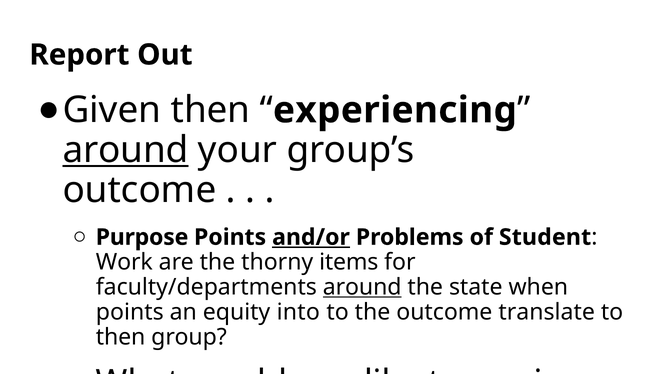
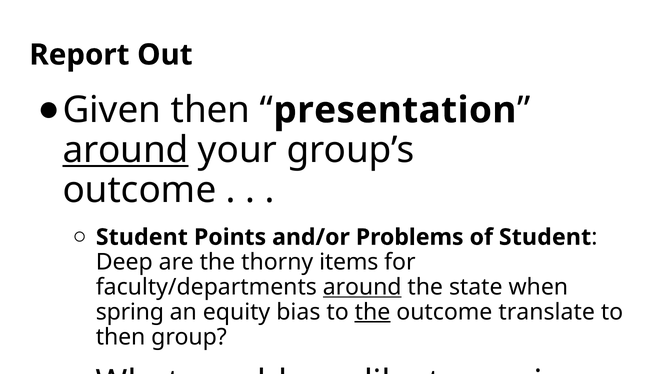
experiencing: experiencing -> presentation (395, 110)
Purpose: Purpose -> Student (142, 237)
and/or underline: present -> none (311, 237)
Work: Work -> Deep (124, 262)
points: points -> spring (130, 312)
into: into -> bias (298, 312)
the underline: none -> present (373, 312)
